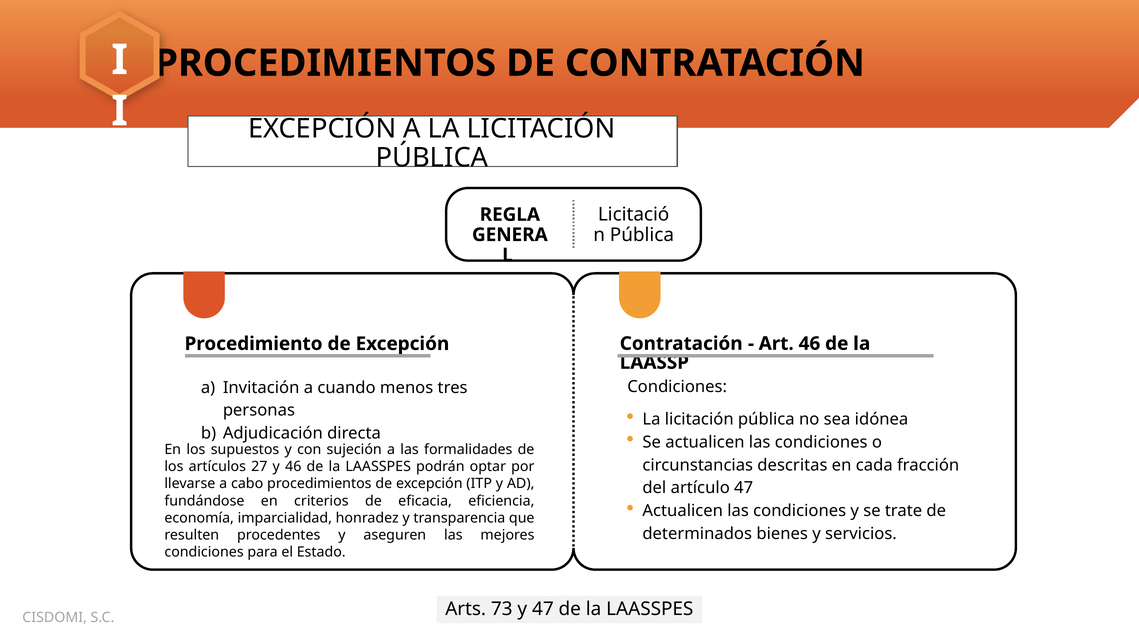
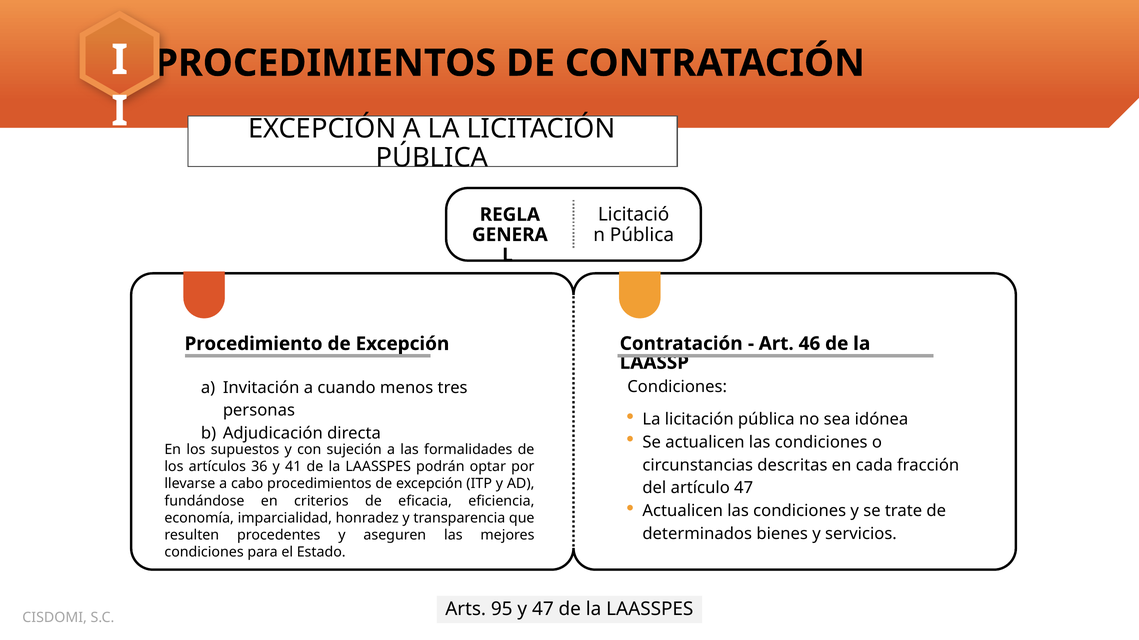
27: 27 -> 36 (259, 467)
y 46: 46 -> 41 (293, 467)
73: 73 -> 95 (502, 610)
